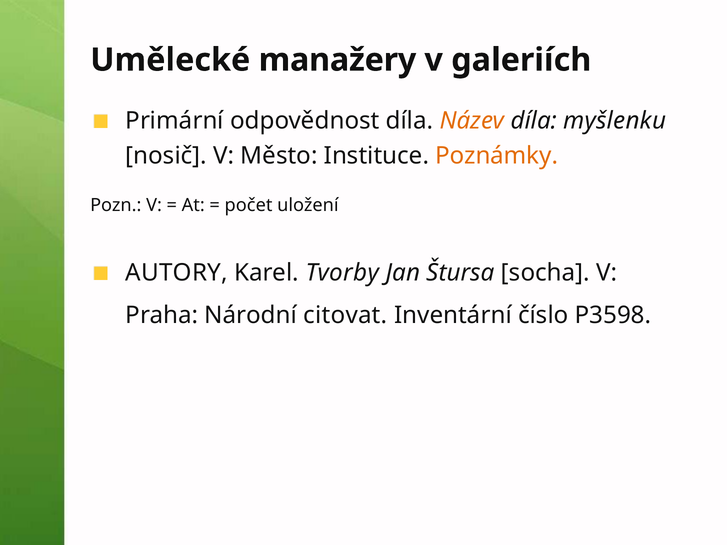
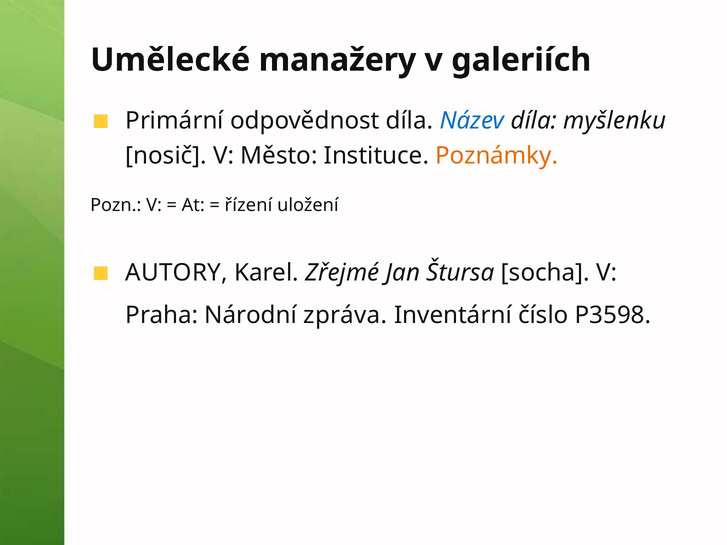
Název colour: orange -> blue (472, 121)
počet: počet -> řízení (248, 205)
Tvorby: Tvorby -> Zřejmé (342, 273)
citovat: citovat -> zpráva (345, 315)
